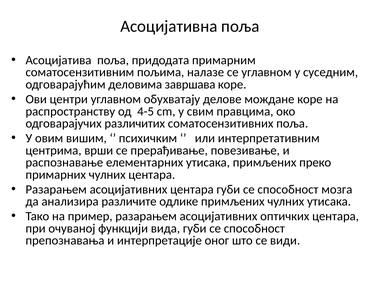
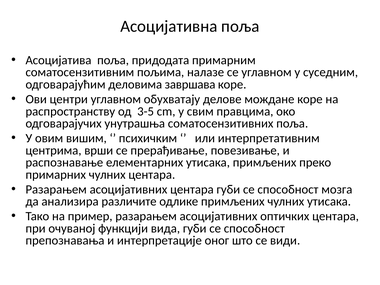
4-5: 4-5 -> 3-5 (146, 111)
различитих: различитих -> унутрашња (135, 123)
